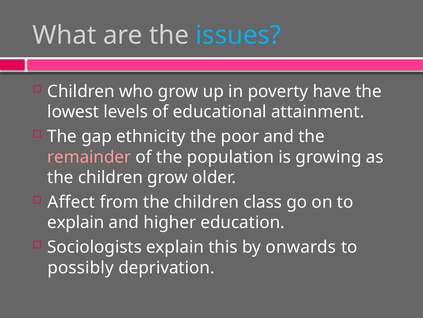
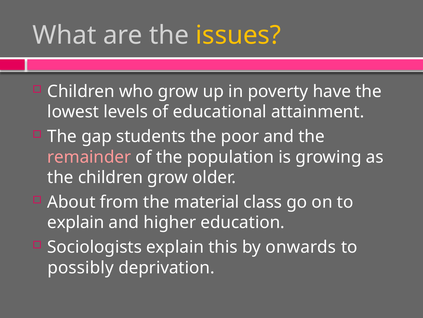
issues colour: light blue -> yellow (238, 35)
ethnicity: ethnicity -> students (151, 136)
Affect: Affect -> About (71, 202)
from the children: children -> material (207, 202)
